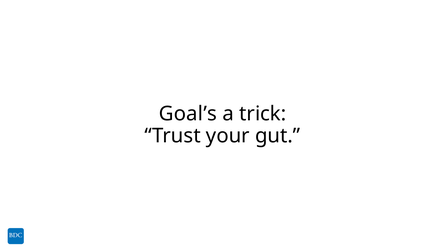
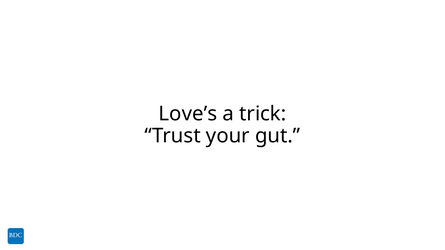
Goal’s: Goal’s -> Love’s (188, 114)
